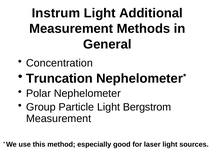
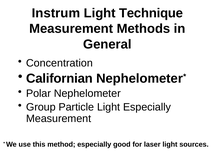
Additional: Additional -> Technique (151, 13)
Truncation: Truncation -> Californian (59, 78)
Light Bergstrom: Bergstrom -> Especially (147, 107)
